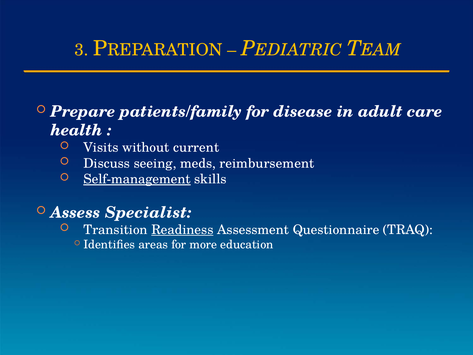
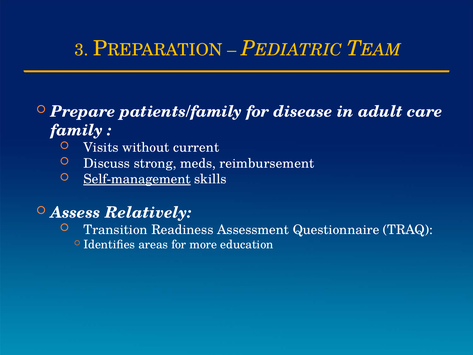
health: health -> family (76, 130)
seeing: seeing -> strong (155, 163)
Specialist: Specialist -> Relatively (148, 212)
Readiness underline: present -> none (182, 230)
